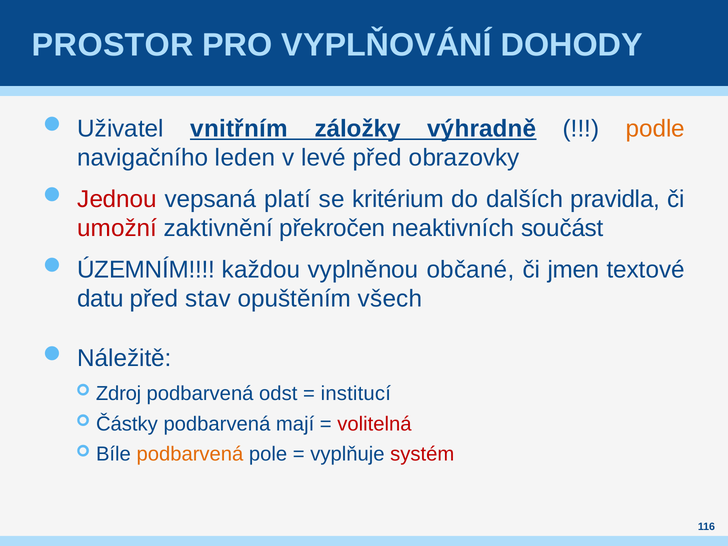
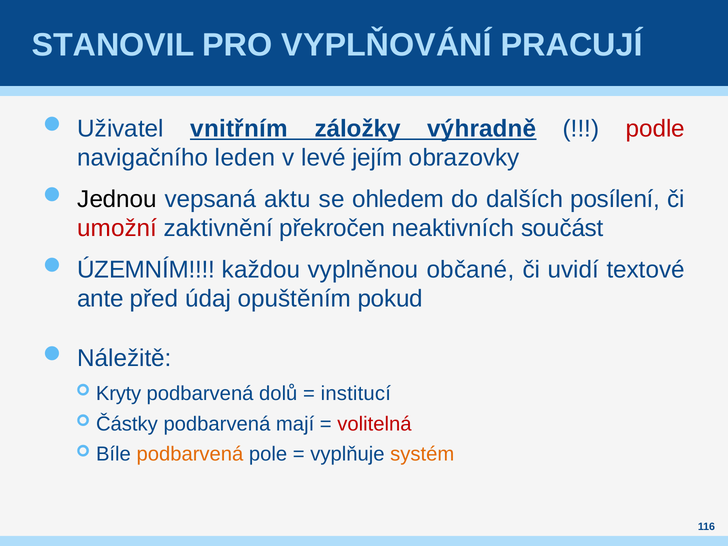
PROSTOR: PROSTOR -> STANOVIL (113, 45)
DOHODY: DOHODY -> PRACUJÍ (572, 45)
podle colour: orange -> red (655, 129)
levé před: před -> jejím (377, 158)
Jednou colour: red -> black (117, 199)
platí: platí -> aktu (288, 199)
kritérium: kritérium -> ohledem (398, 199)
pravidla: pravidla -> posílení (615, 199)
jmen: jmen -> uvidí (573, 270)
datu: datu -> ante (100, 299)
stav: stav -> údaj (208, 299)
všech: všech -> pokud (390, 299)
Zdroj: Zdroj -> Kryty (119, 394)
odst: odst -> dolů (278, 394)
systém colour: red -> orange (422, 454)
